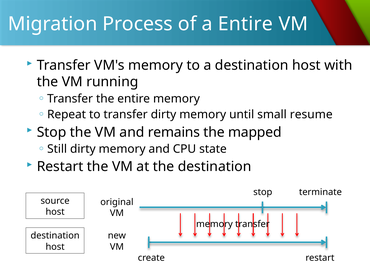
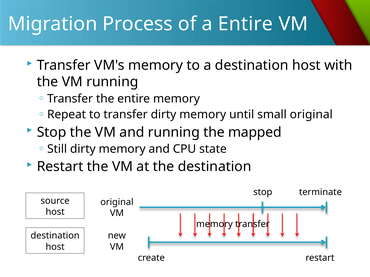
small resume: resume -> original (311, 115)
and remains: remains -> running (174, 132)
